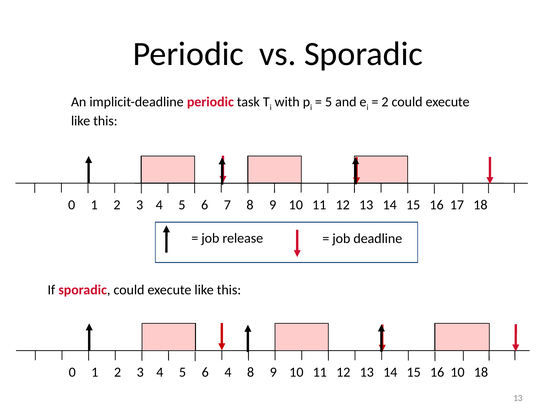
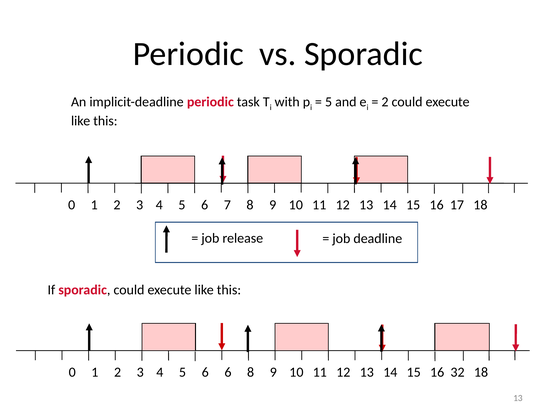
6 4: 4 -> 6 (228, 372)
16 10: 10 -> 32 (458, 372)
